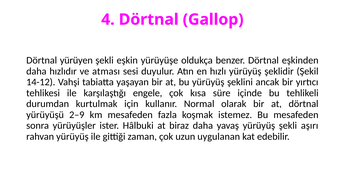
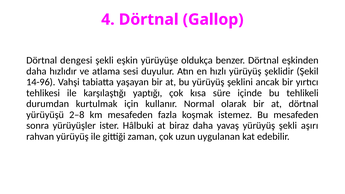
yürüyen: yürüyen -> dengesi (76, 60)
atması: atması -> atlama (106, 71)
14-12: 14-12 -> 14-96 (41, 82)
engele: engele -> yaptığı (148, 93)
2–9: 2–9 -> 2–8 (77, 115)
